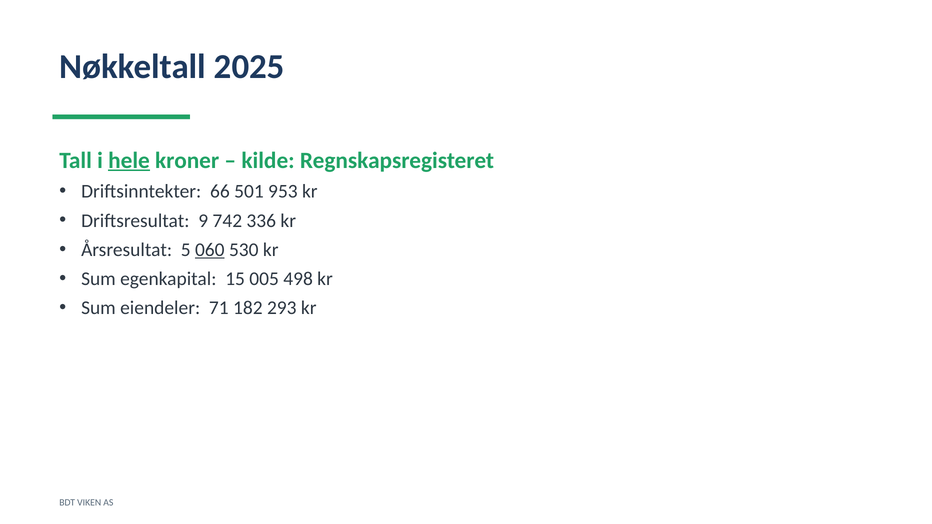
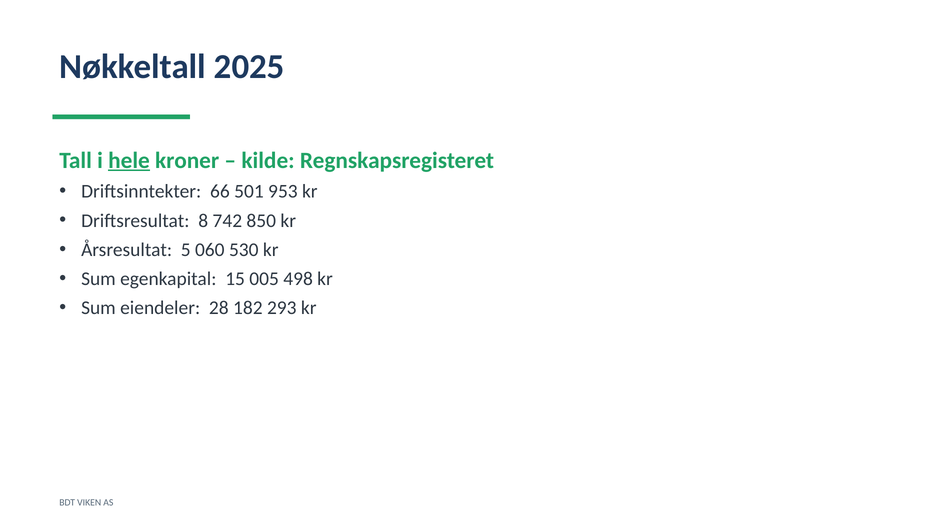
9: 9 -> 8 (203, 221)
336: 336 -> 850 (261, 221)
060 underline: present -> none (210, 250)
71: 71 -> 28 (219, 308)
